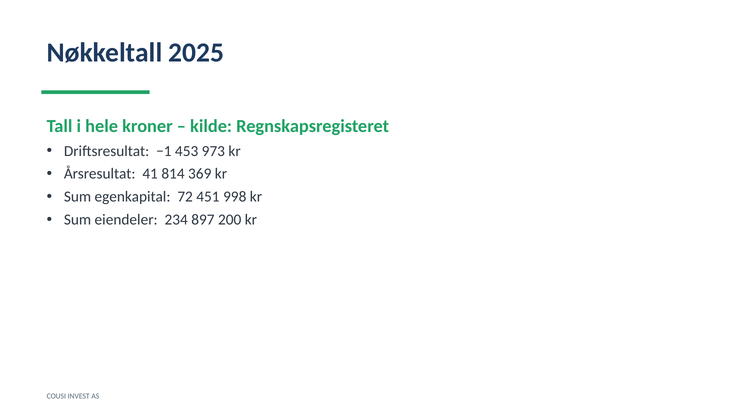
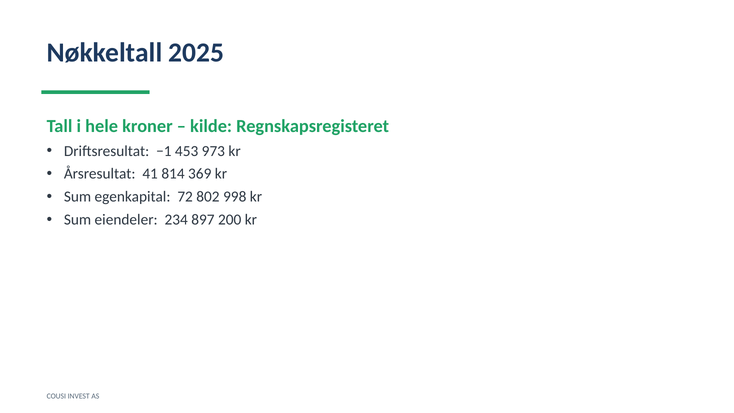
451: 451 -> 802 (208, 197)
